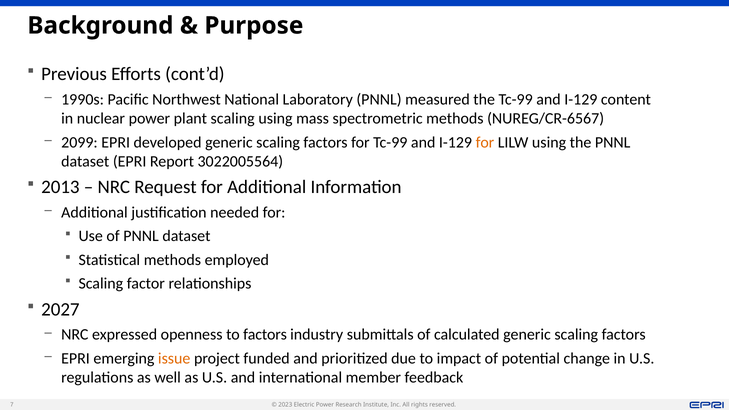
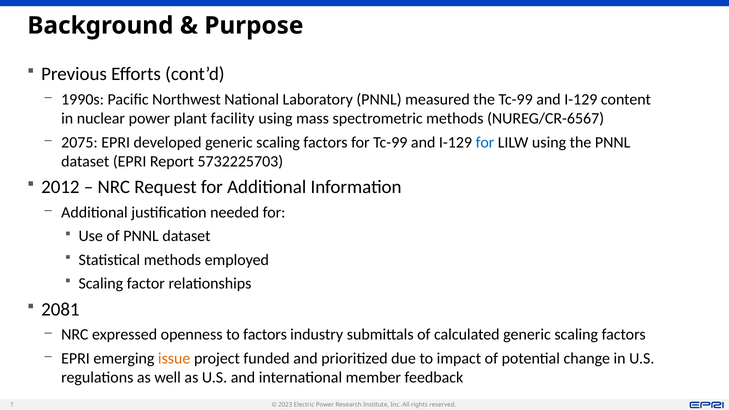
plant scaling: scaling -> facility (233, 119)
2099: 2099 -> 2075 (79, 142)
for colour: orange -> blue (485, 142)
3022005564: 3022005564 -> 5732225703 (240, 161)
2013: 2013 -> 2012 (60, 187)
2027: 2027 -> 2081 (60, 309)
